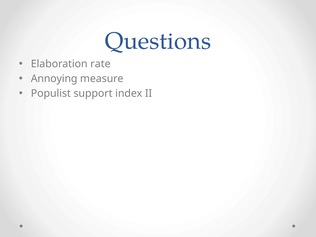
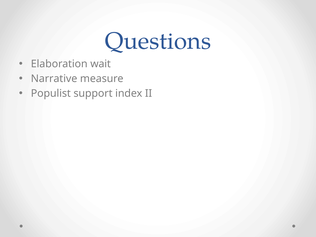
rate: rate -> wait (101, 64)
Annoying: Annoying -> Narrative (54, 79)
